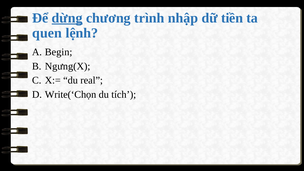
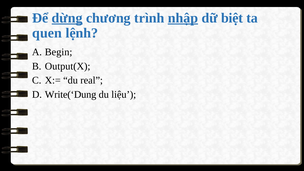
nhập underline: none -> present (183, 18)
tiền: tiền -> biệt (232, 18)
Ngưng(X: Ngưng(X -> Output(X (68, 66)
Write(‘Chọn: Write(‘Chọn -> Write(‘Dung (71, 94)
tích: tích -> liệu (124, 94)
